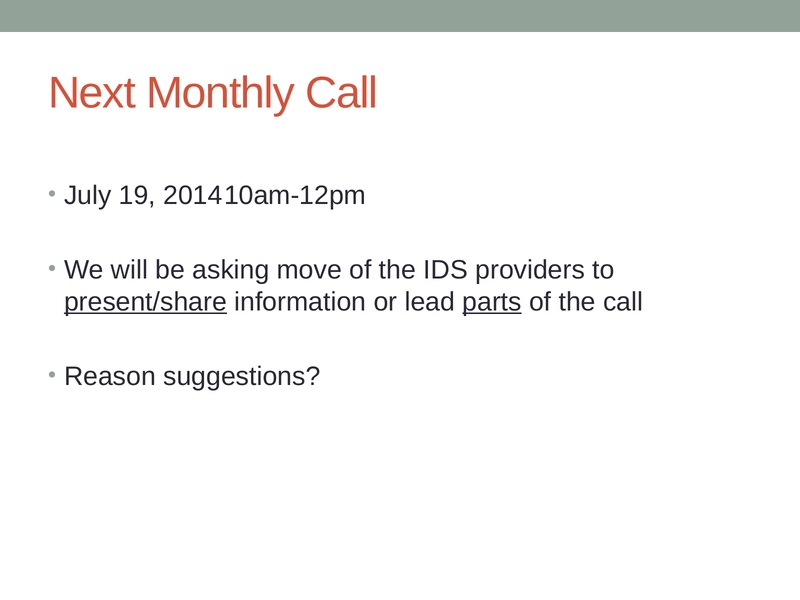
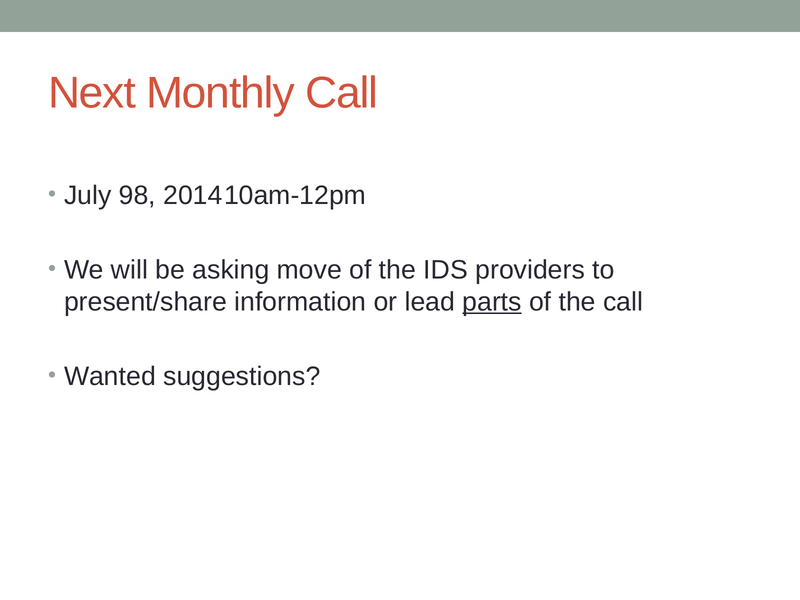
19: 19 -> 98 (137, 195)
present/share underline: present -> none (145, 302)
Reason: Reason -> Wanted (110, 376)
